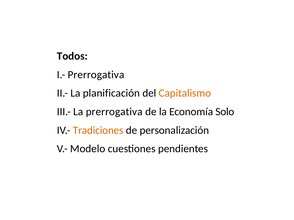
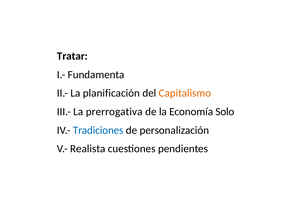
Todos: Todos -> Tratar (72, 56)
I.- Prerrogativa: Prerrogativa -> Fundamenta (96, 75)
Tradiciones colour: orange -> blue (98, 130)
Modelo: Modelo -> Realista (88, 149)
